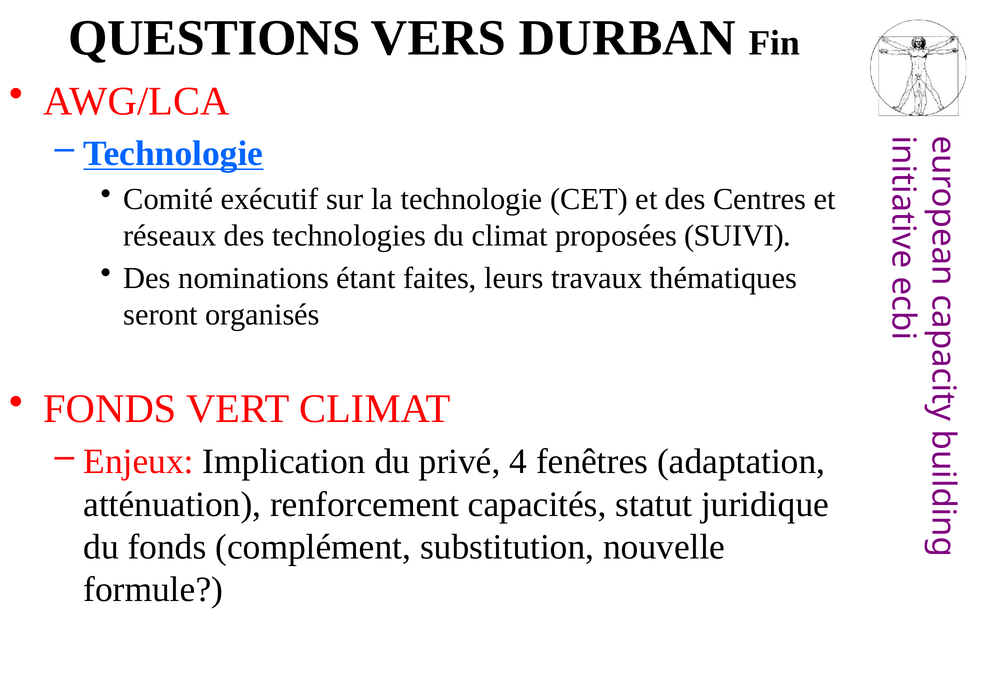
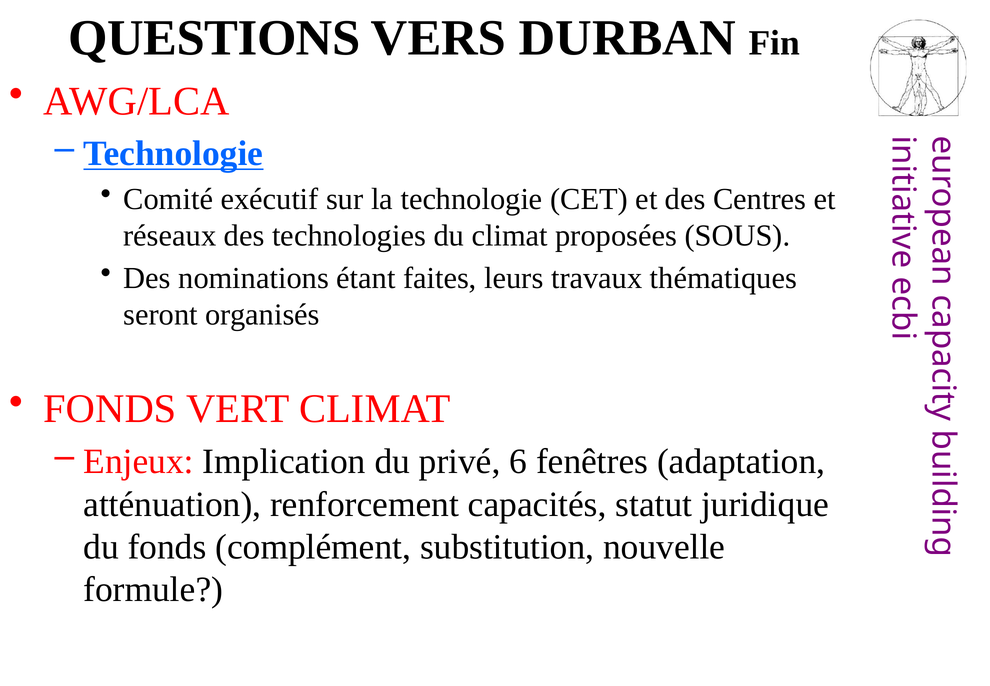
SUIVI: SUIVI -> SOUS (737, 235)
4: 4 -> 6 (518, 461)
